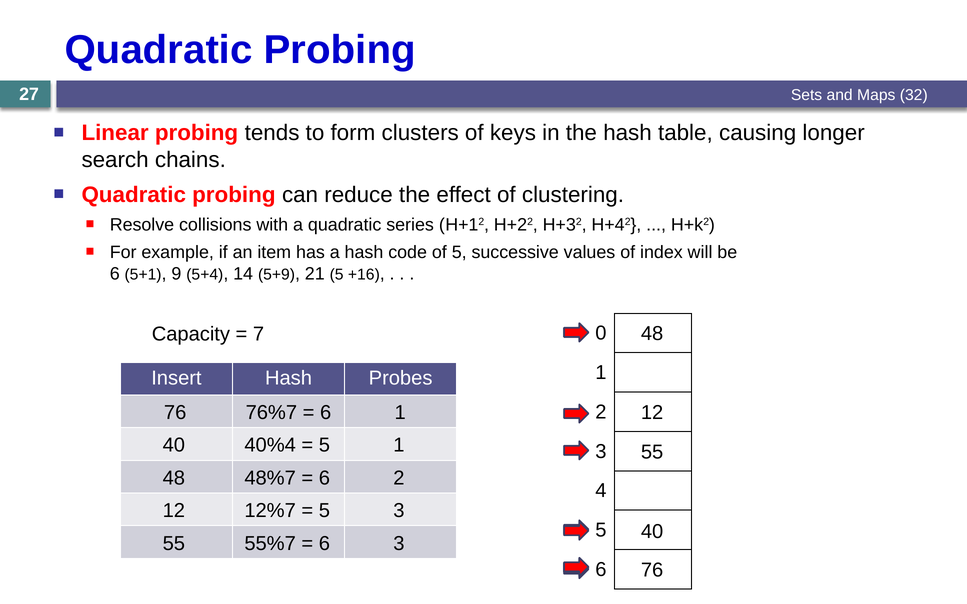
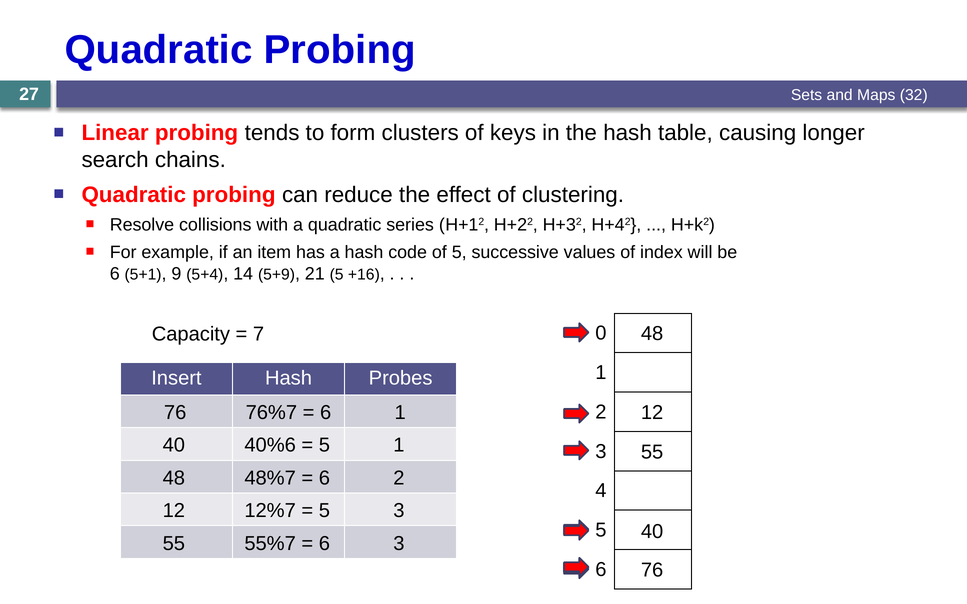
40%4: 40%4 -> 40%6 (270, 446)
